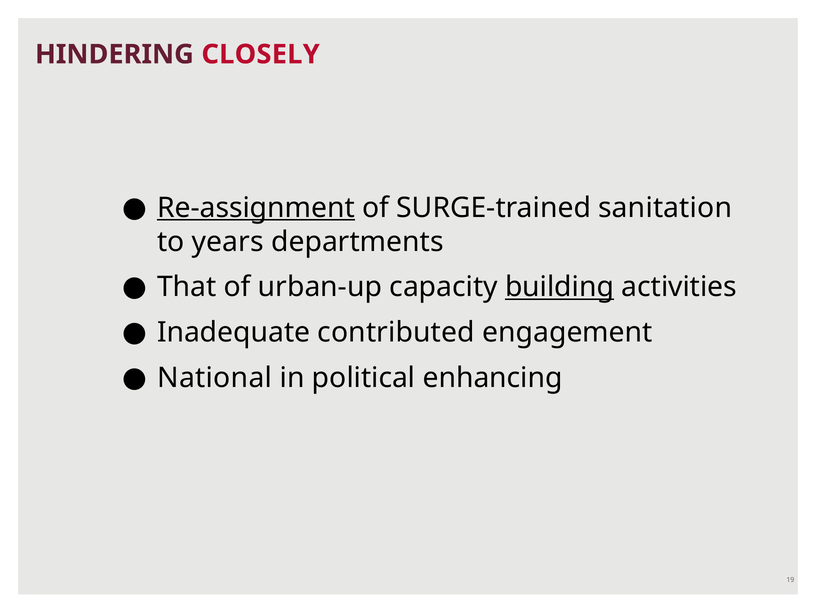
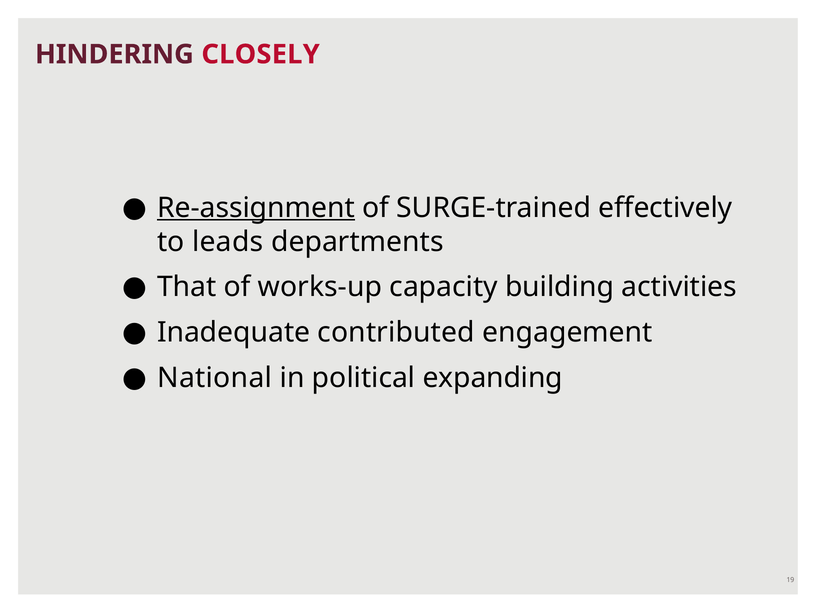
sanitation: sanitation -> effectively (665, 208)
years: years -> leads (228, 242)
urban-up: urban-up -> works-up (320, 287)
building underline: present -> none (560, 287)
enhancing: enhancing -> expanding (493, 378)
